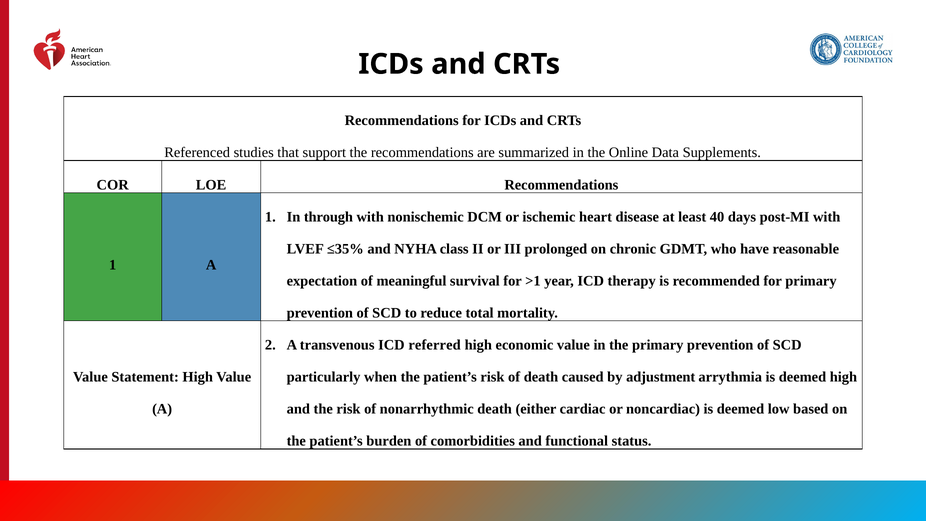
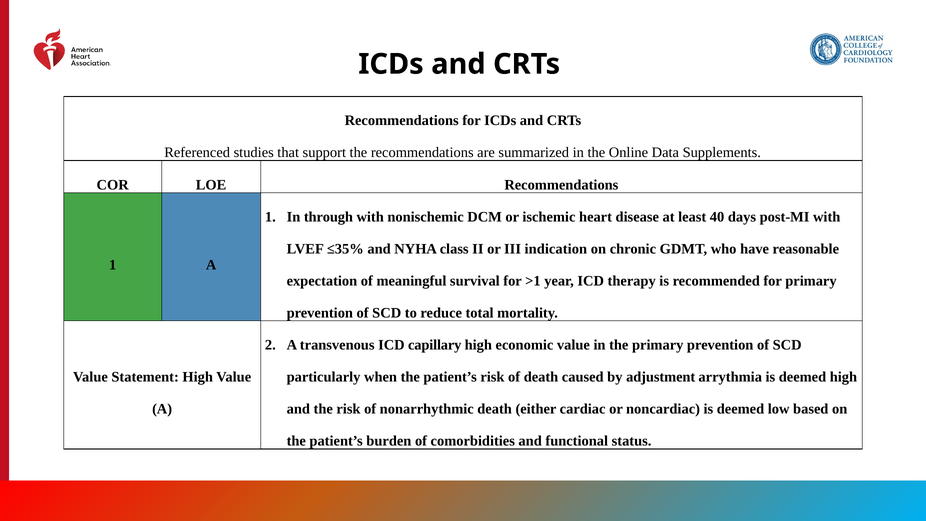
prolonged: prolonged -> indication (556, 249)
referred: referred -> capillary (435, 345)
